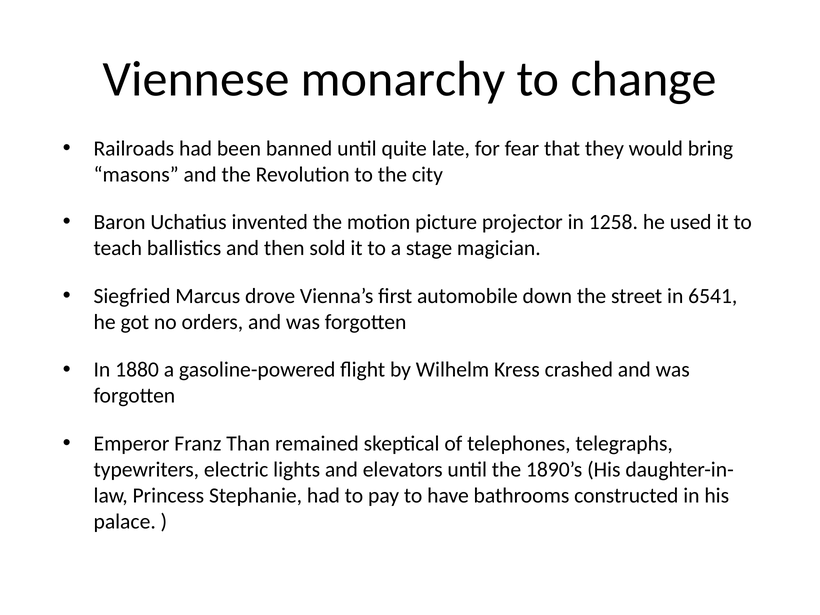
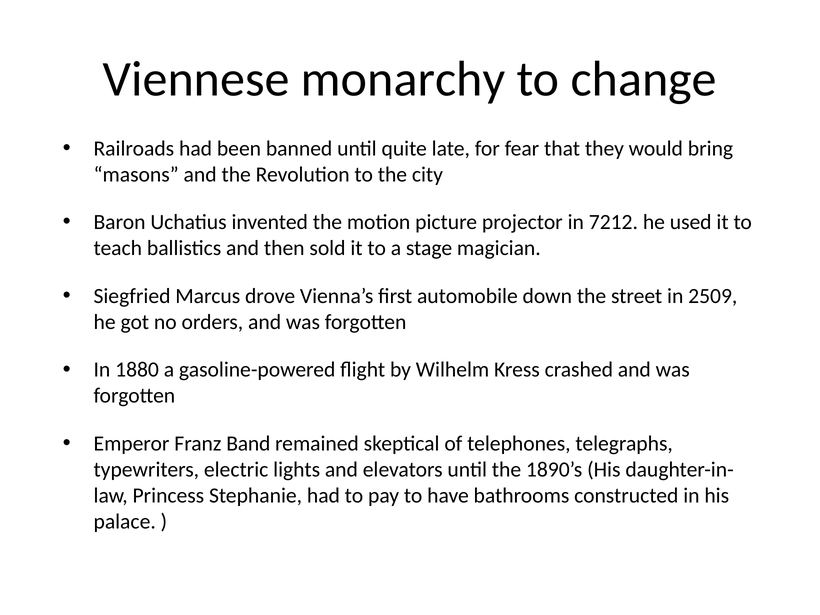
1258: 1258 -> 7212 (613, 222)
6541: 6541 -> 2509 (713, 296)
Than: Than -> Band (248, 444)
